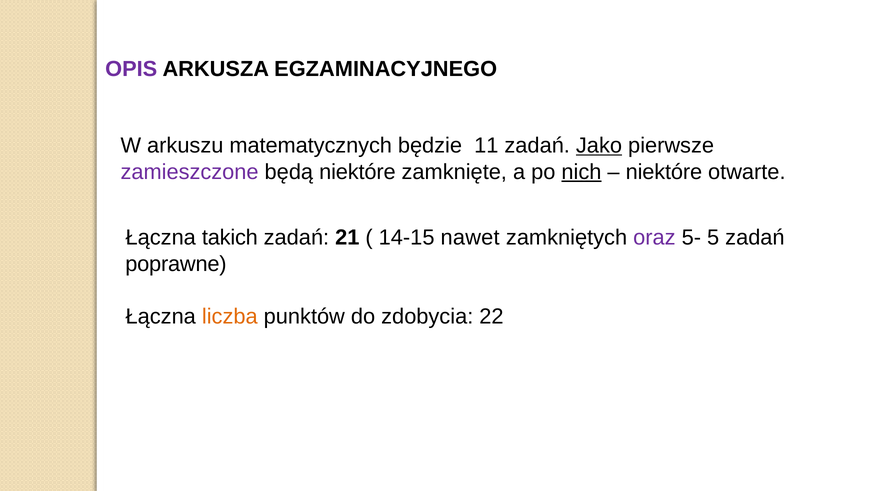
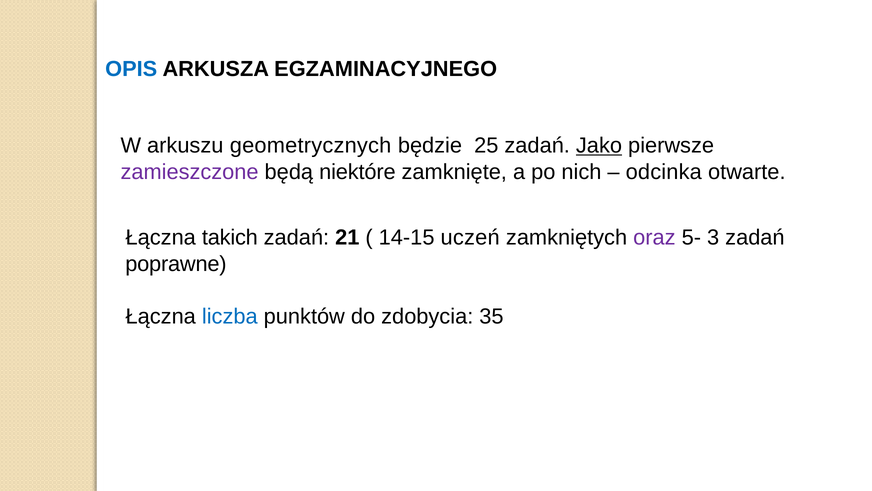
OPIS colour: purple -> blue (131, 69)
matematycznych: matematycznych -> geometrycznych (311, 146)
11: 11 -> 25 (486, 146)
nich underline: present -> none (581, 172)
niektóre: niektóre -> odcinka (664, 172)
nawet: nawet -> uczeń (470, 238)
5: 5 -> 3 (713, 238)
liczba colour: orange -> blue (230, 316)
22: 22 -> 35 (491, 316)
